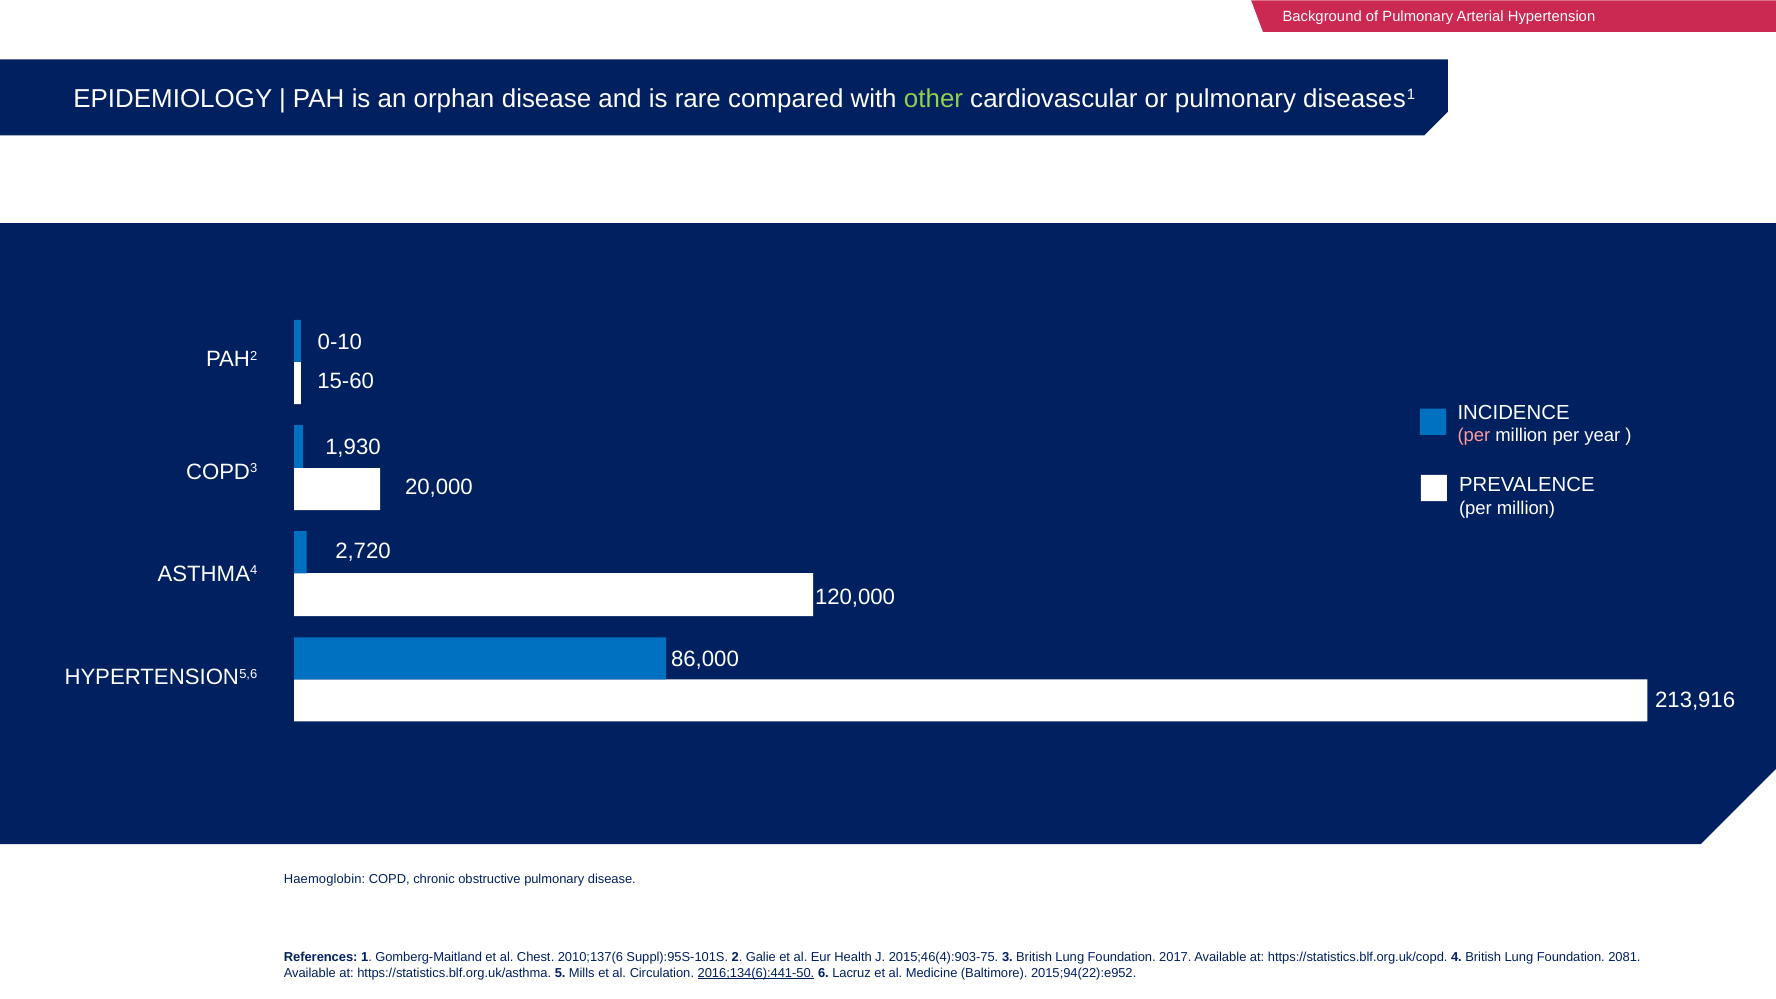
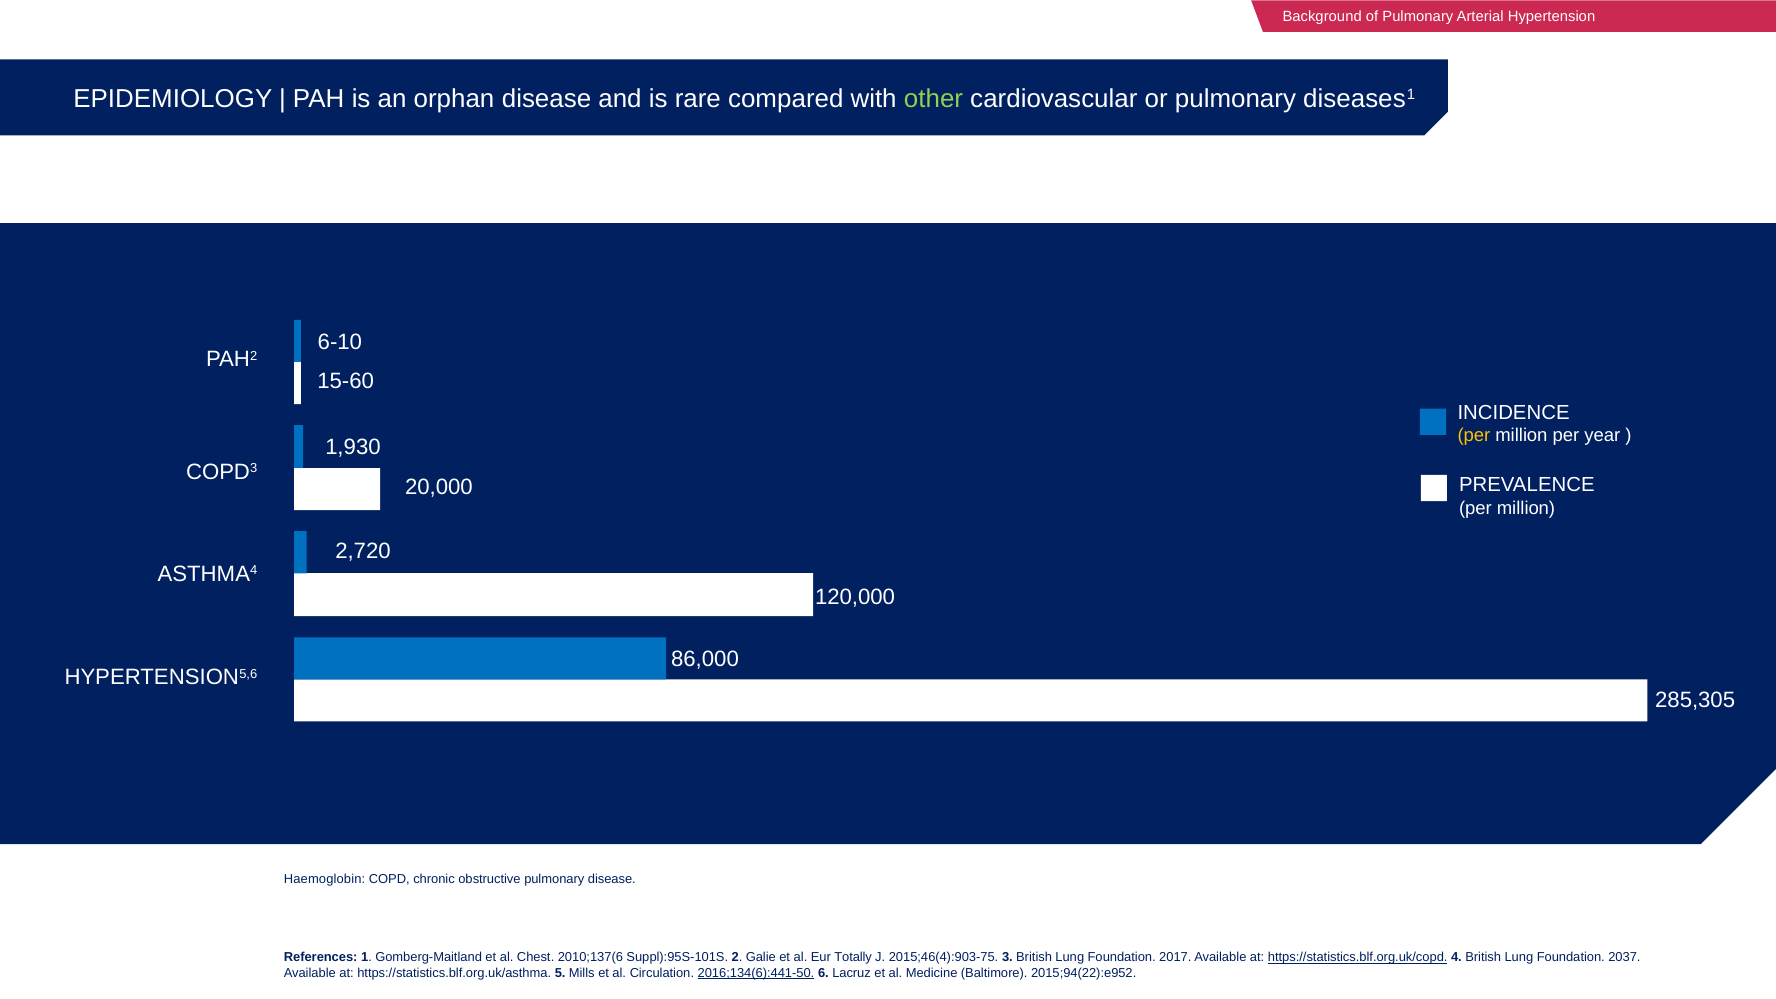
0-10: 0-10 -> 6-10 (340, 342)
per colour: pink -> yellow (1474, 436)
213,916: 213,916 -> 285,305 (1695, 700)
Health: Health -> Totally (853, 958)
https://statistics.blf.org.uk/copd underline: none -> present (1358, 958)
2081: 2081 -> 2037 (1624, 958)
